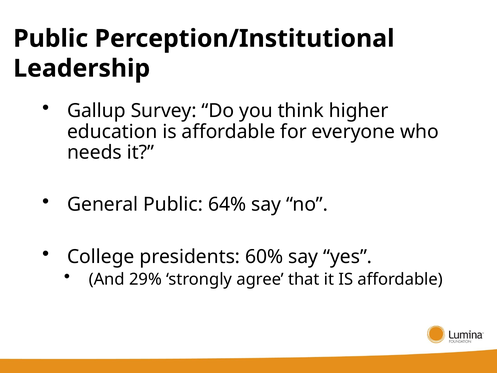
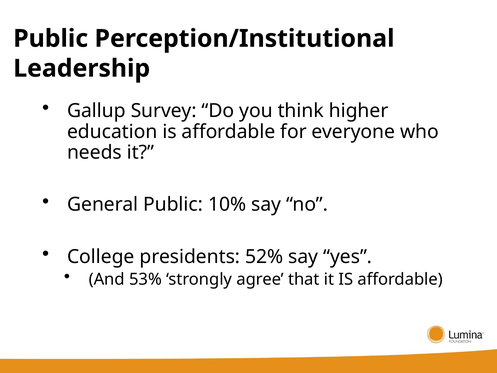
64%: 64% -> 10% (227, 204)
60%: 60% -> 52% (264, 257)
29%: 29% -> 53% (145, 279)
